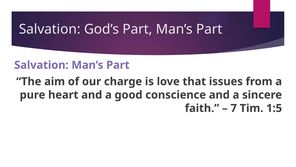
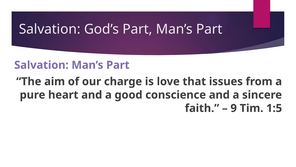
7: 7 -> 9 (234, 108)
